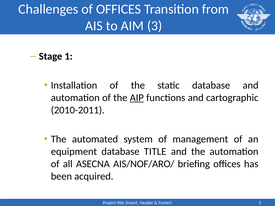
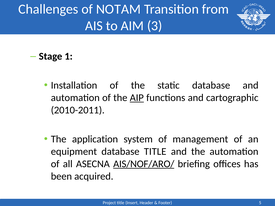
of OFFICES: OFFICES -> NOTAM (118, 9)
automated: automated -> application (95, 139)
AIS/NOF/ARO/ underline: none -> present (144, 164)
